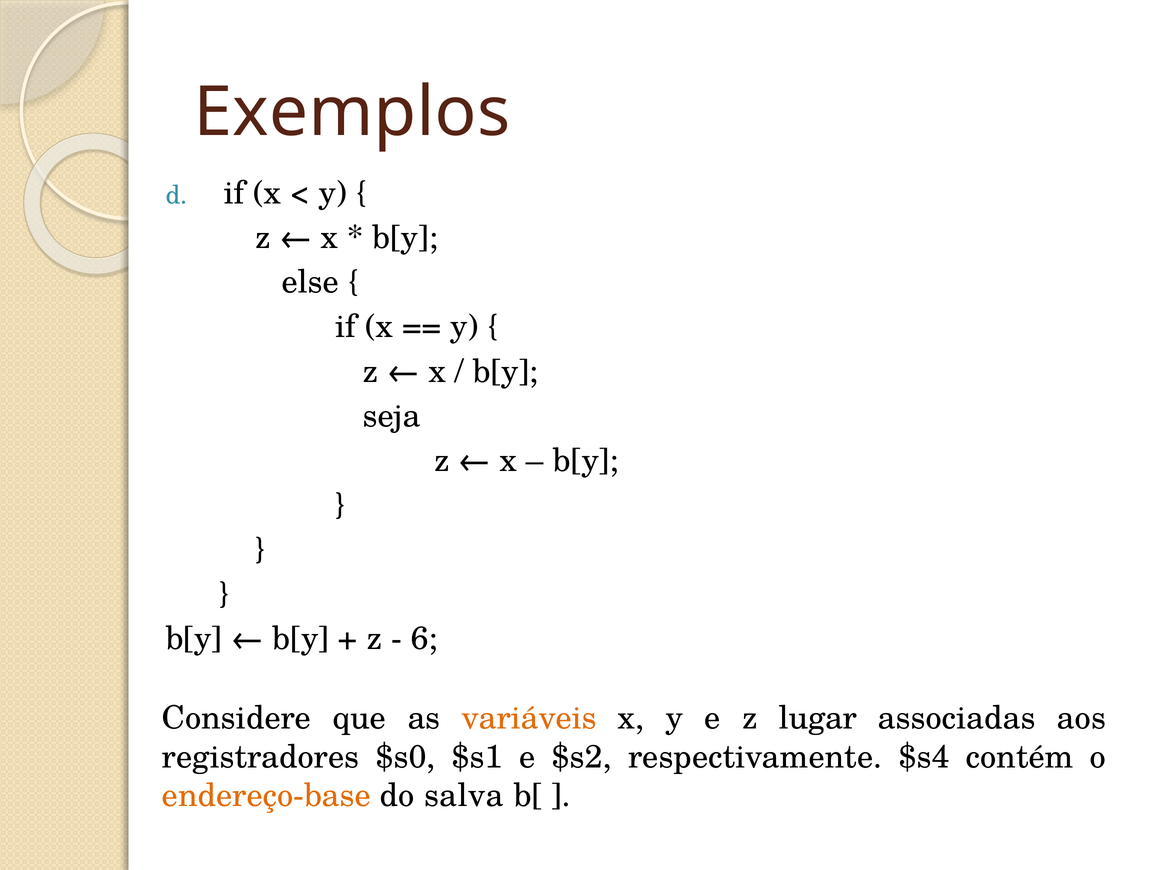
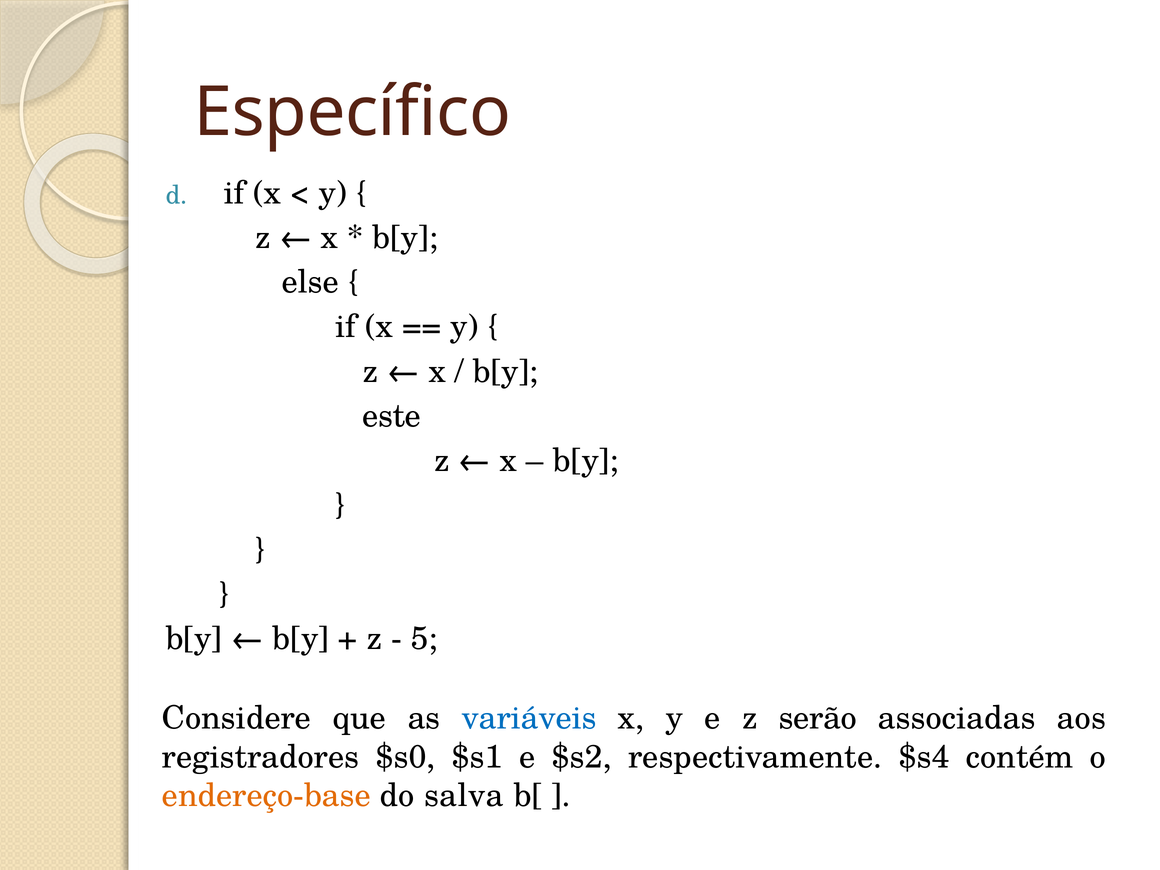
Exemplos: Exemplos -> Específico (352, 112)
seja: seja -> este (392, 416)
6: 6 -> 5 (424, 639)
variáveis colour: orange -> blue (529, 718)
lugar: lugar -> serão (818, 718)
